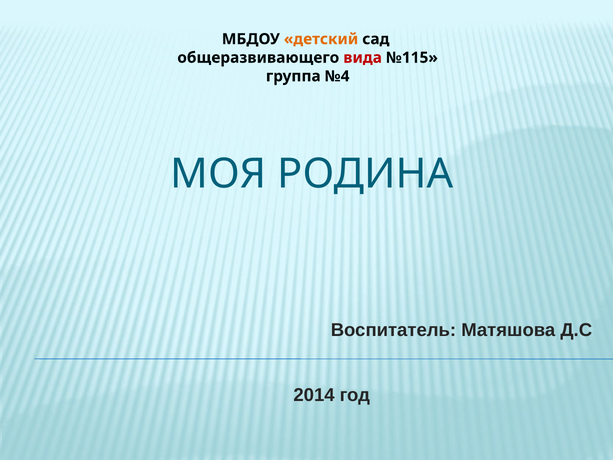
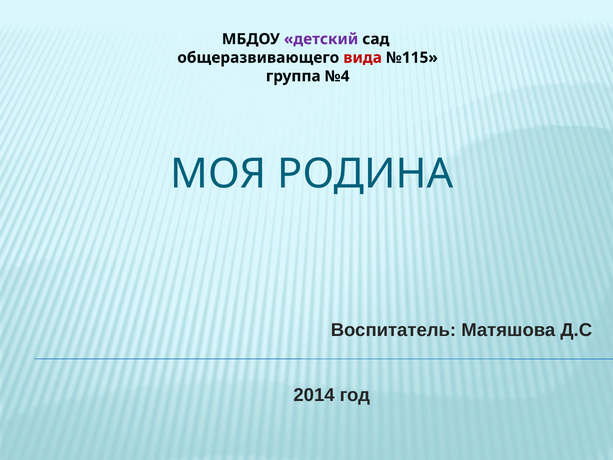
детский colour: orange -> purple (321, 39)
